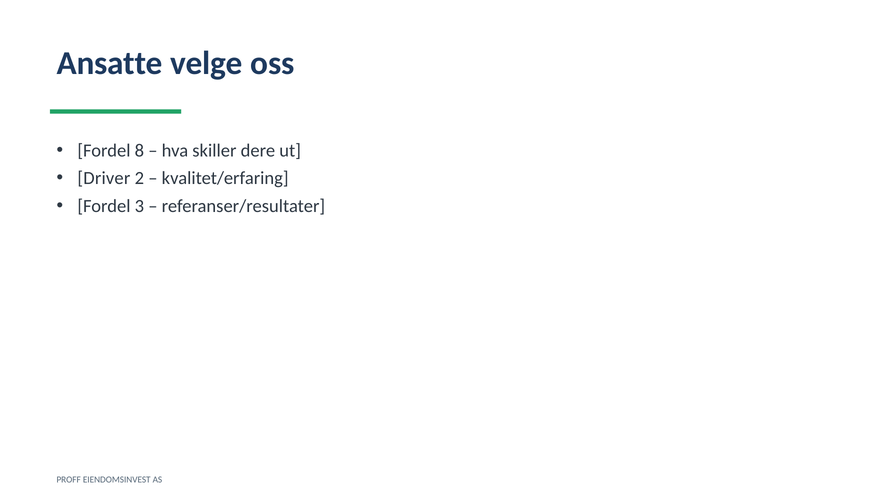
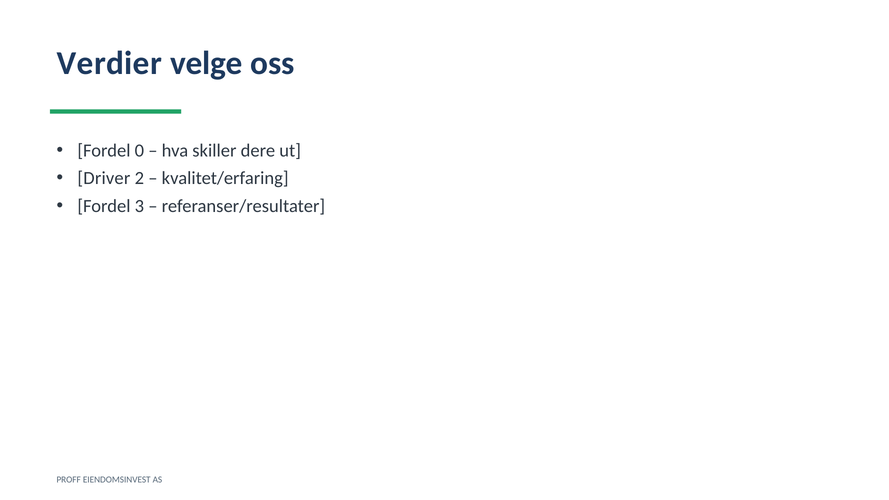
Ansatte: Ansatte -> Verdier (109, 63)
8: 8 -> 0 (139, 151)
